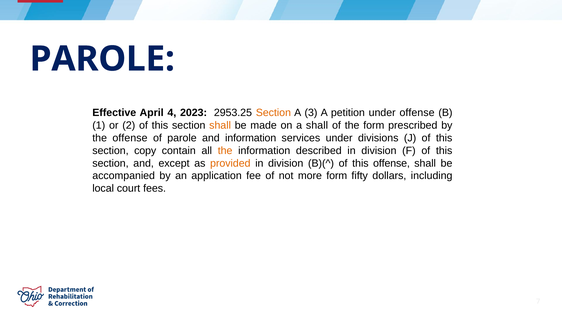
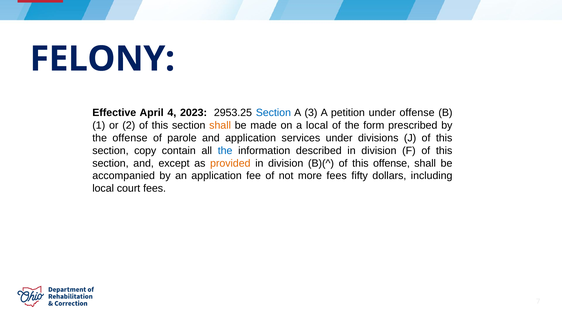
PAROLE: PAROLE -> FELONY (102, 59)
Section colour: orange -> blue (273, 113)
a shall: shall -> local (317, 125)
and information: information -> application (251, 138)
the colour: orange -> blue (225, 151)
more form: form -> fees (337, 176)
